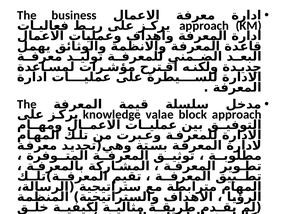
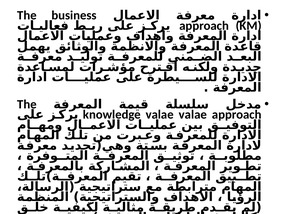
valae block: block -> valae (193, 115)
